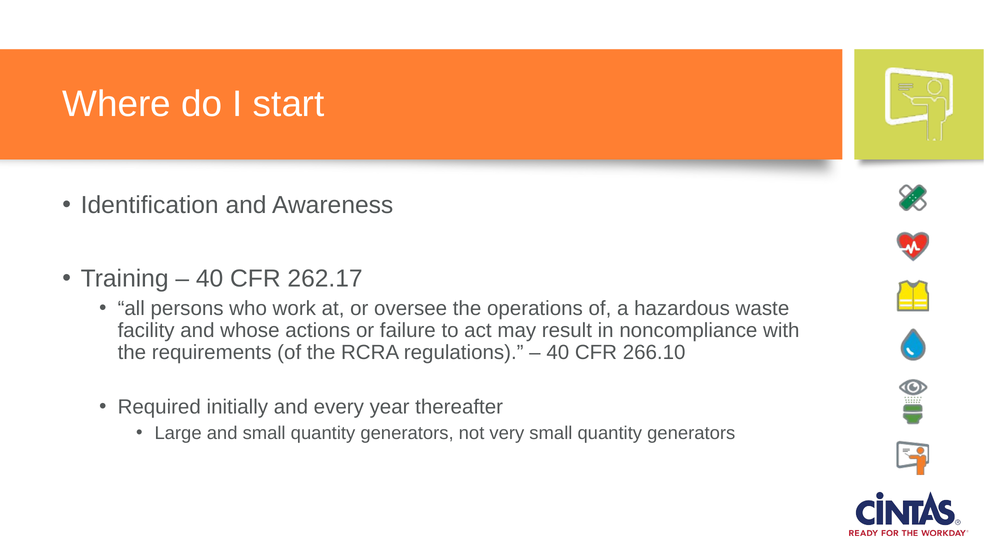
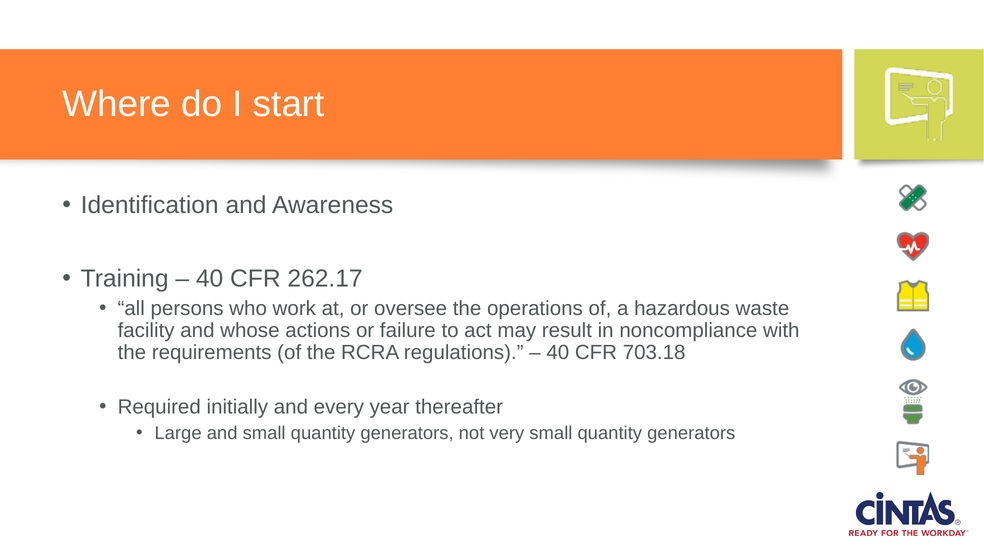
266.10: 266.10 -> 703.18 (654, 353)
